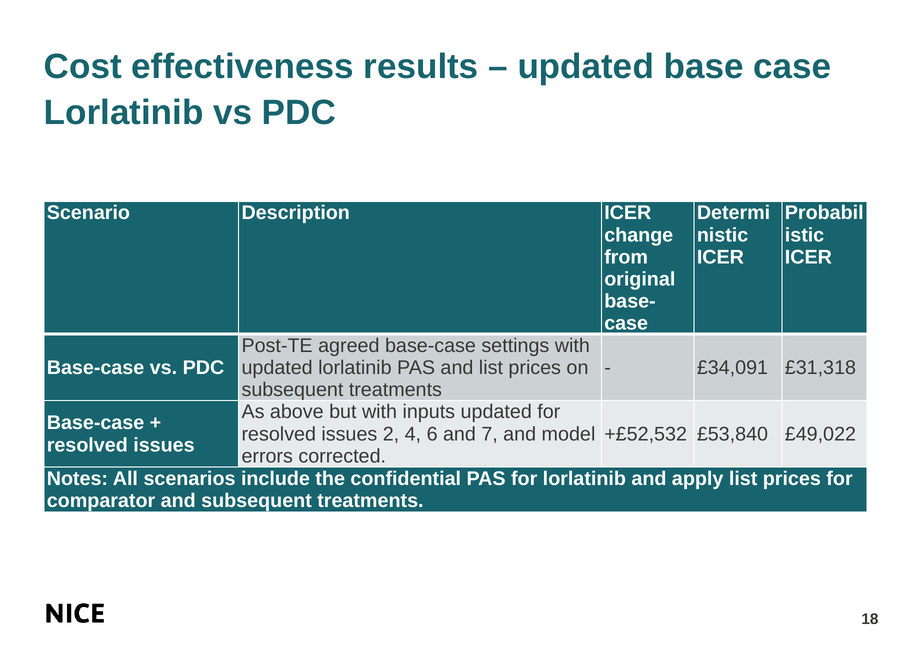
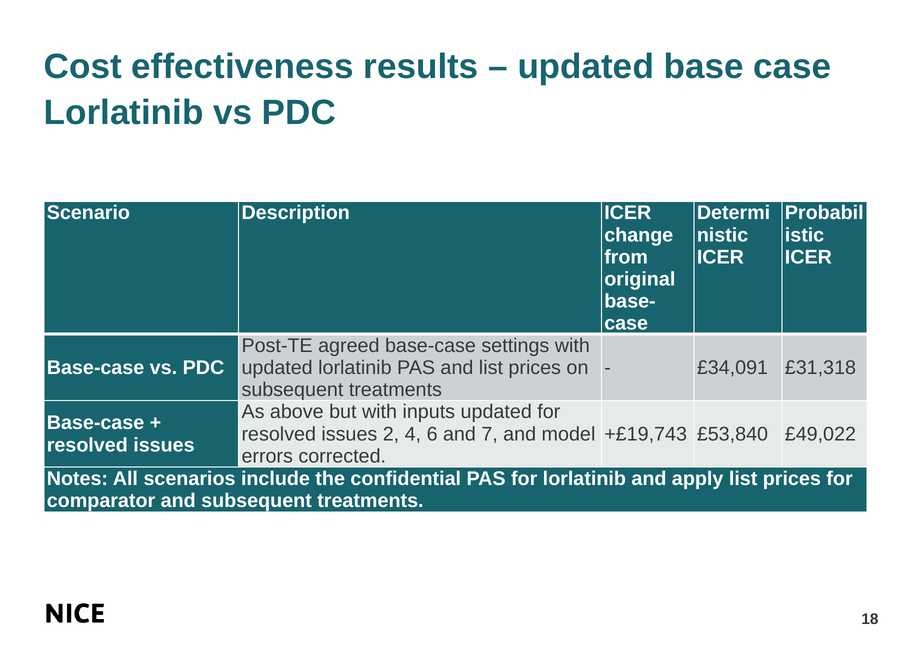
+£52,532: +£52,532 -> +£19,743 (646, 434)
